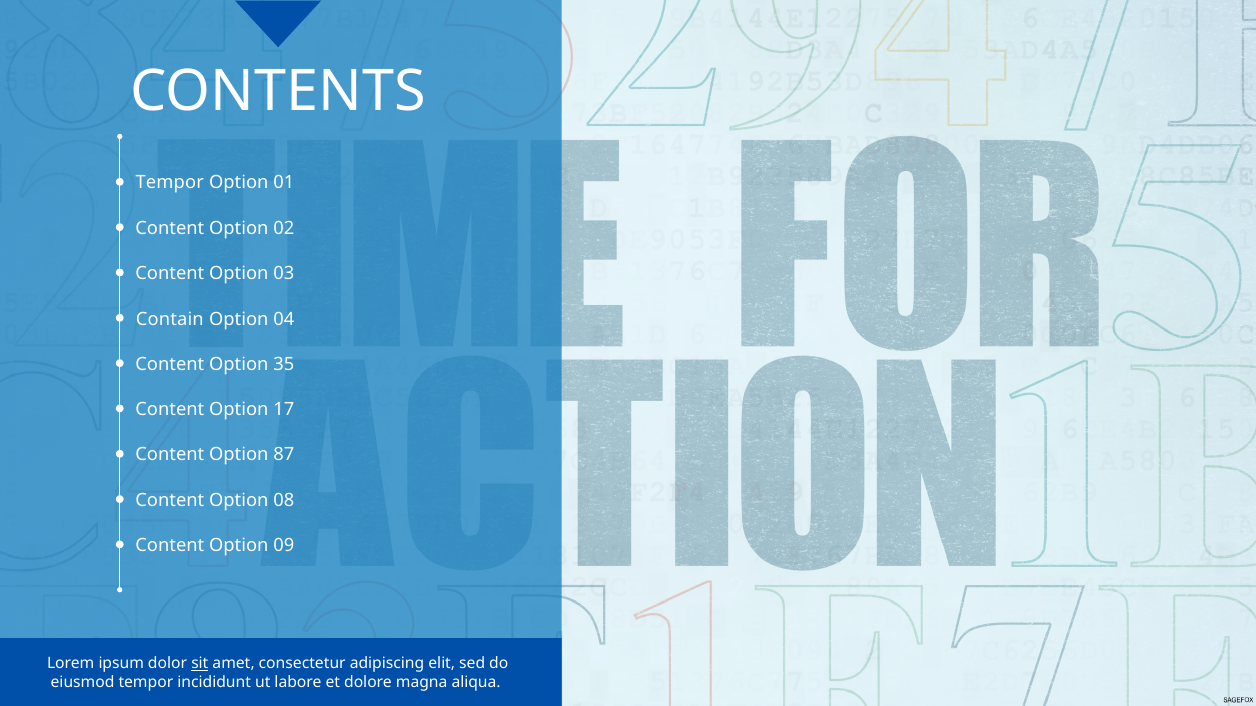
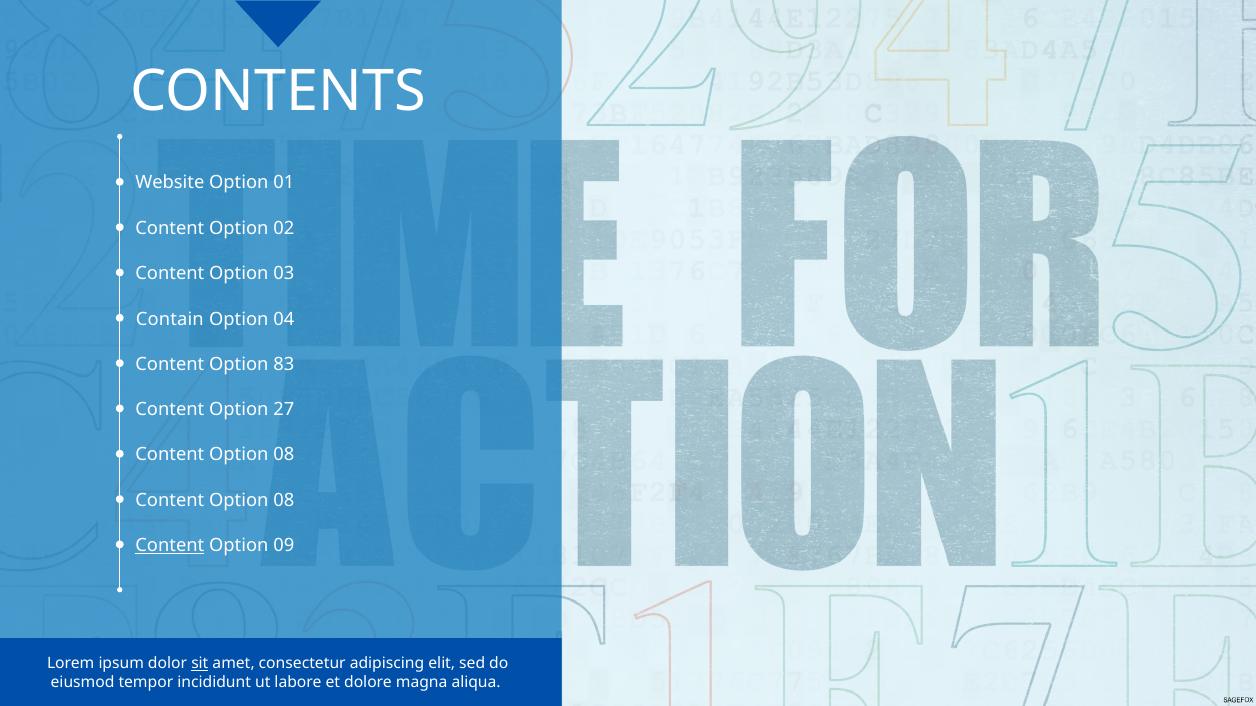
Tempor: Tempor -> Website (170, 183)
35: 35 -> 83 (284, 365)
17: 17 -> 27 (284, 410)
87: 87 -> 08 (284, 455)
Content underline: none -> present (170, 546)
